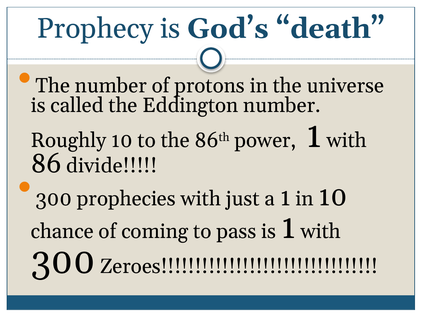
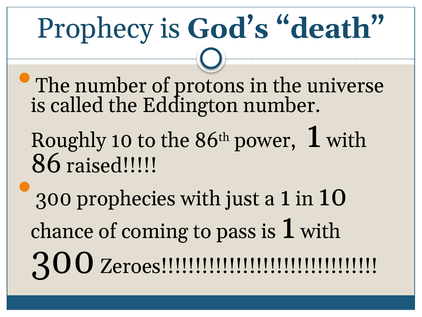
divide: divide -> raised (112, 165)
